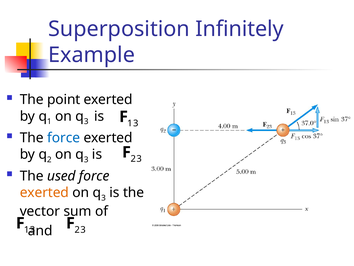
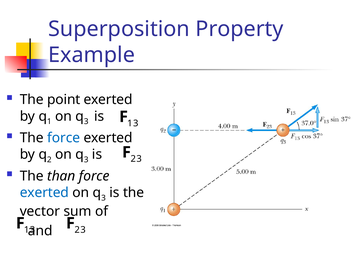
Infinitely: Infinitely -> Property (239, 29)
used: used -> than (61, 176)
exerted colour: orange -> blue (44, 192)
